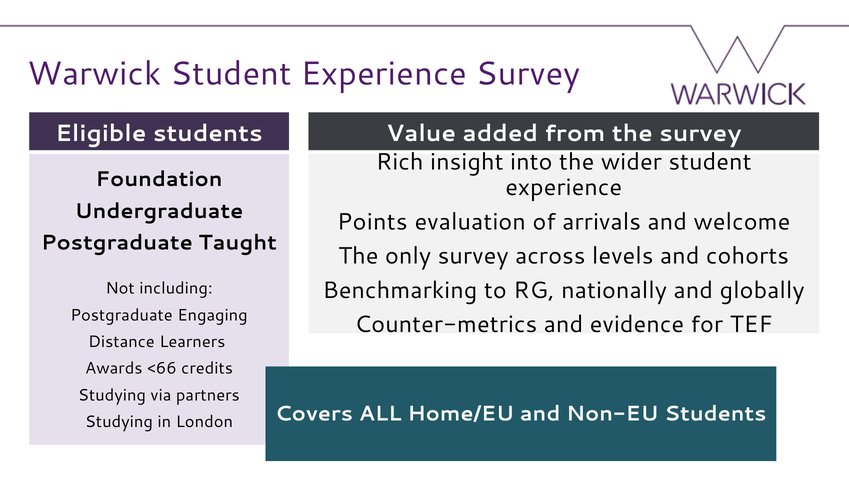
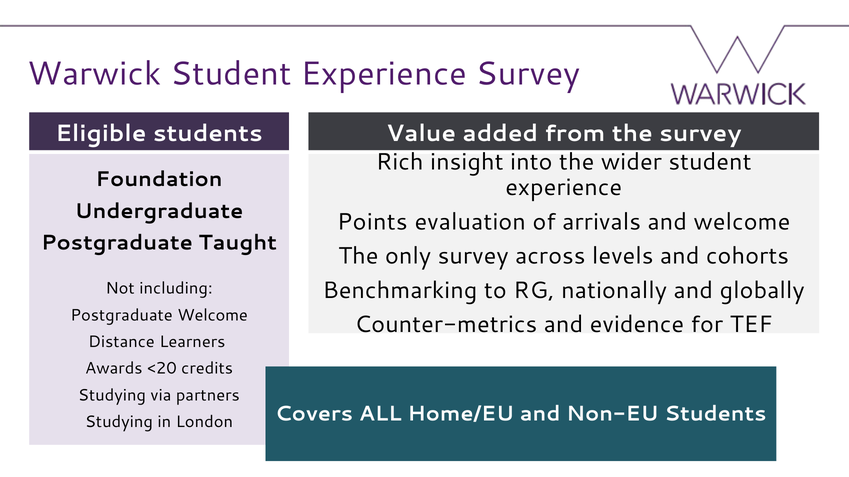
Postgraduate Engaging: Engaging -> Welcome (213, 316)
<66: <66 -> <20 (162, 369)
